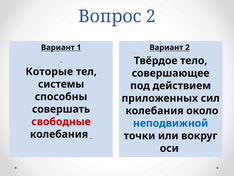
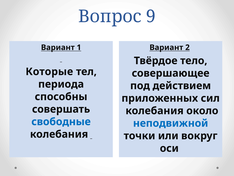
Вопрос 2: 2 -> 9 (151, 16)
системы: системы -> периода (61, 84)
свободные colour: red -> blue (61, 121)
